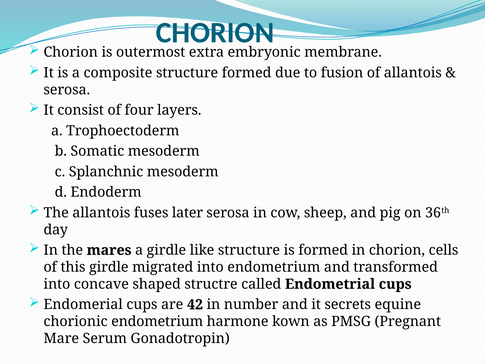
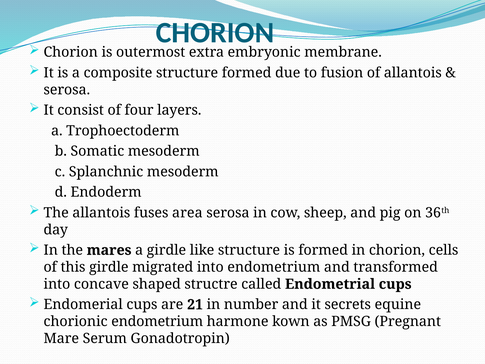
later: later -> area (187, 213)
42: 42 -> 21 (195, 304)
